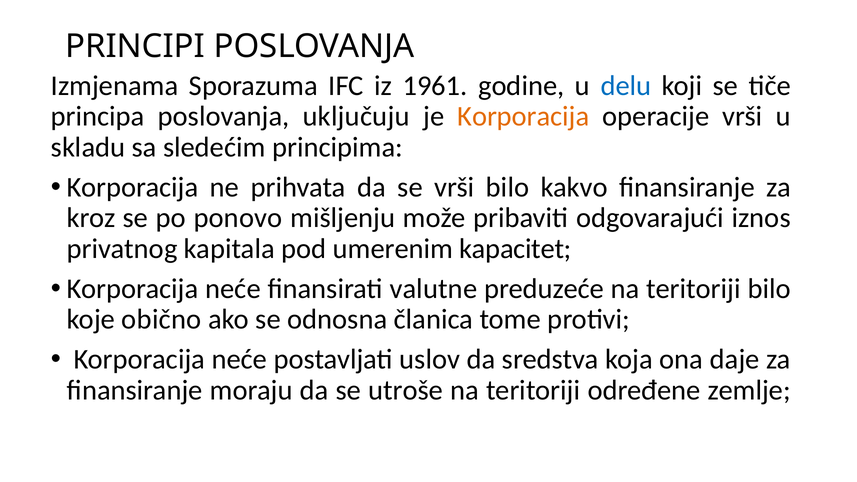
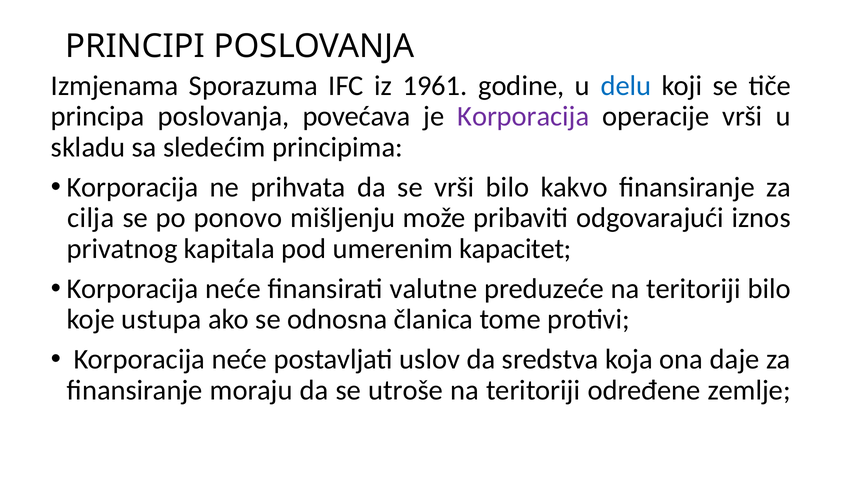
uključuju: uključuju -> povećava (356, 116)
Korporacija colour: orange -> purple (523, 116)
kroz: kroz -> cilja (91, 218)
obično: obično -> ustupa (161, 320)
